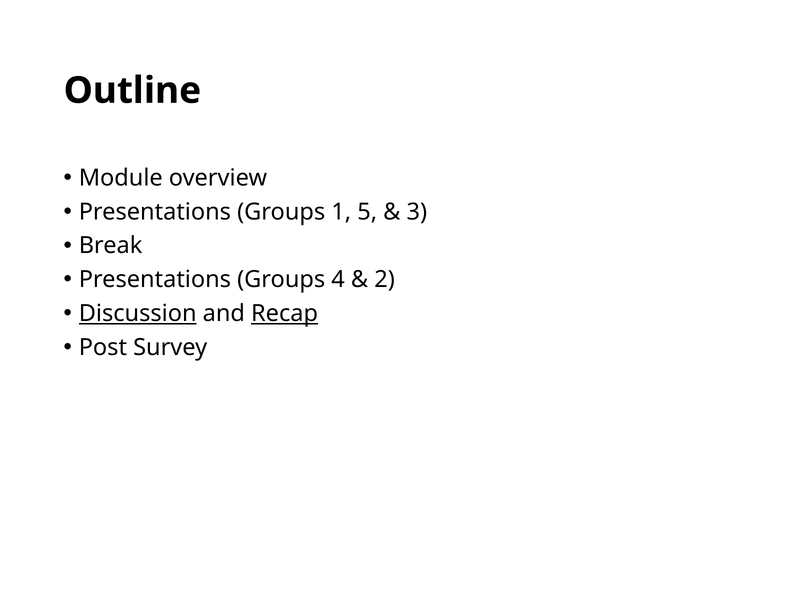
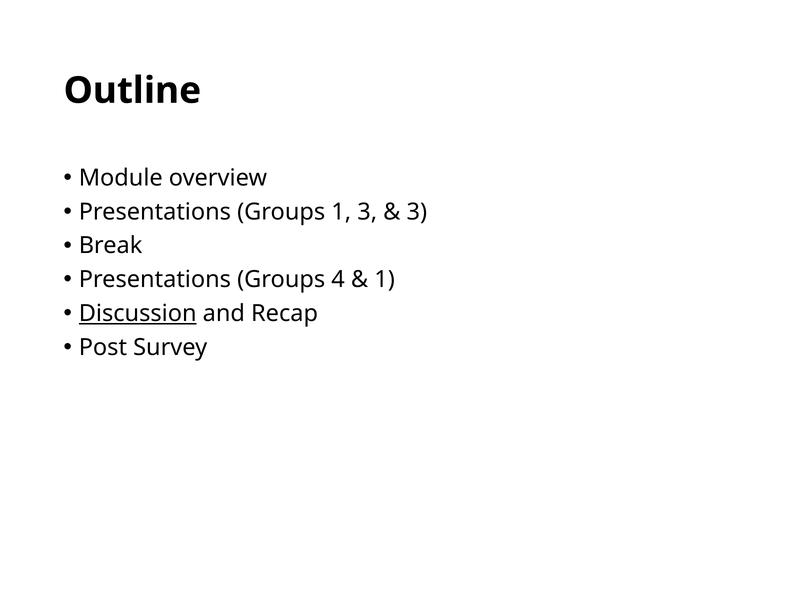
1 5: 5 -> 3 (367, 212)
2: 2 -> 1 (385, 280)
Recap underline: present -> none (285, 313)
